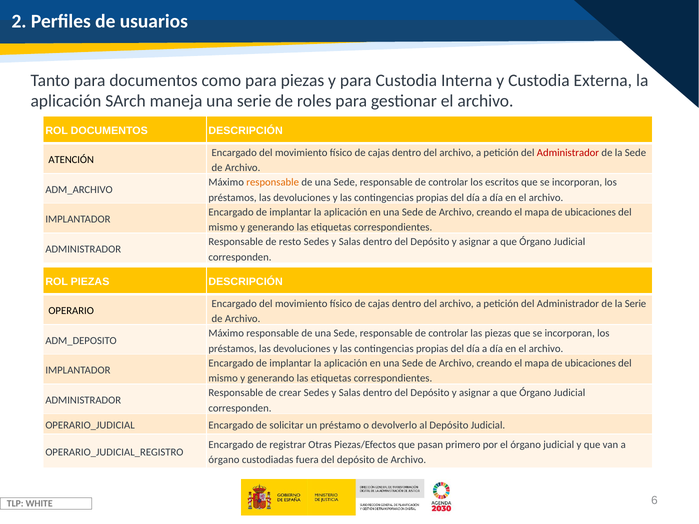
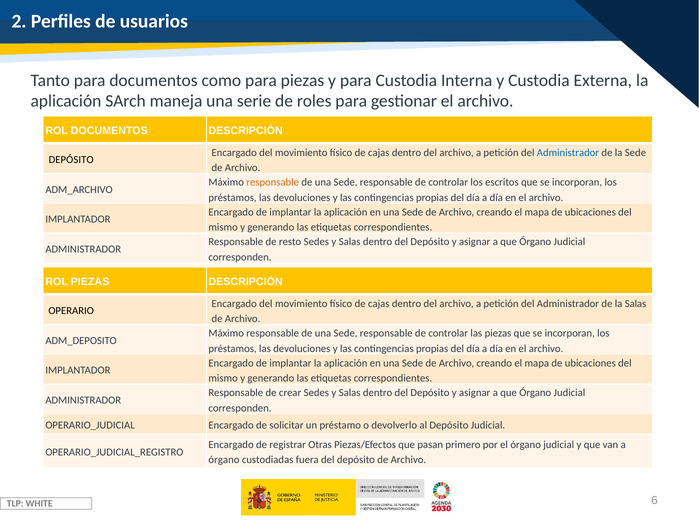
Administrador colour: red -> blue (568, 153)
ATENCIÓN: ATENCIÓN -> DEPÓSITO (71, 160)
la Serie: Serie -> Salas (636, 304)
